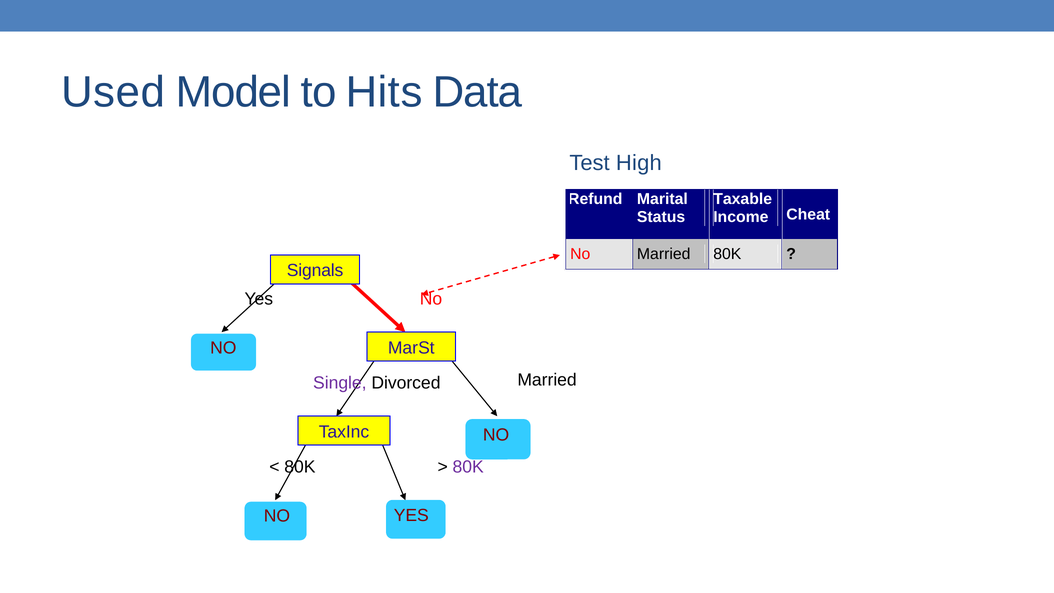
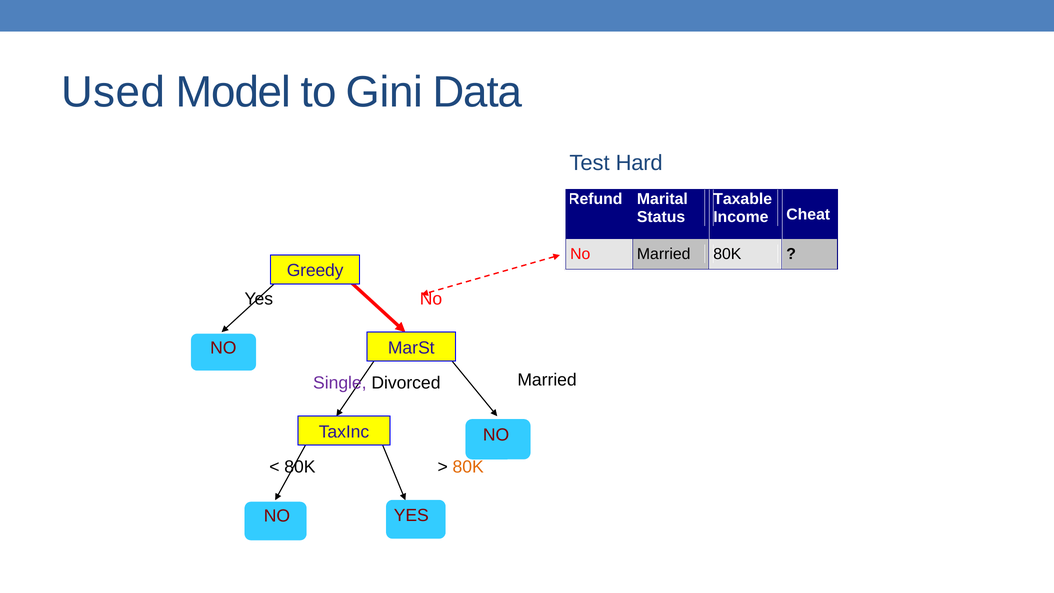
Hits: Hits -> Gini (384, 92)
High: High -> Hard (639, 163)
Signals: Signals -> Greedy (315, 271)
80K colour: purple -> orange (468, 467)
